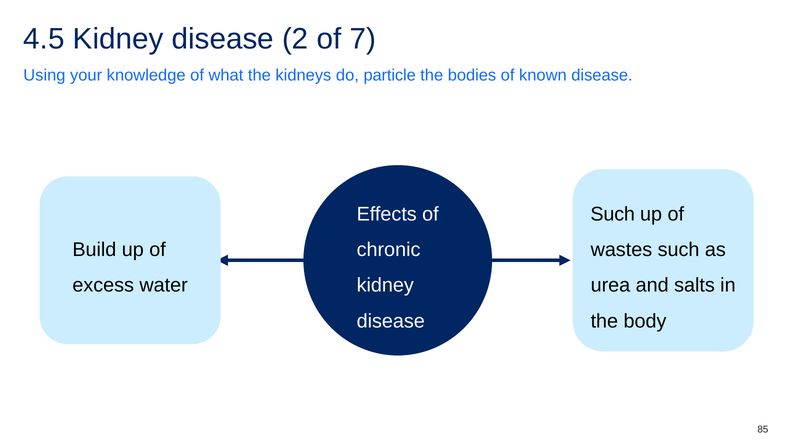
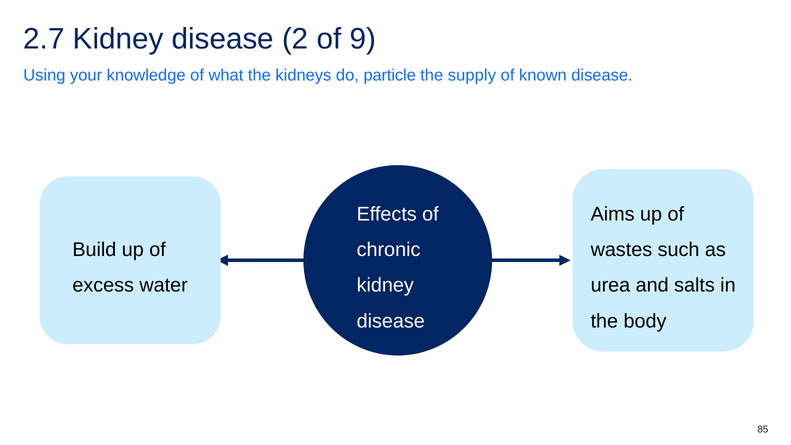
4.5: 4.5 -> 2.7 (44, 39)
7: 7 -> 9 (363, 39)
bodies: bodies -> supply (472, 75)
Such: Such -> Aims (613, 214)
